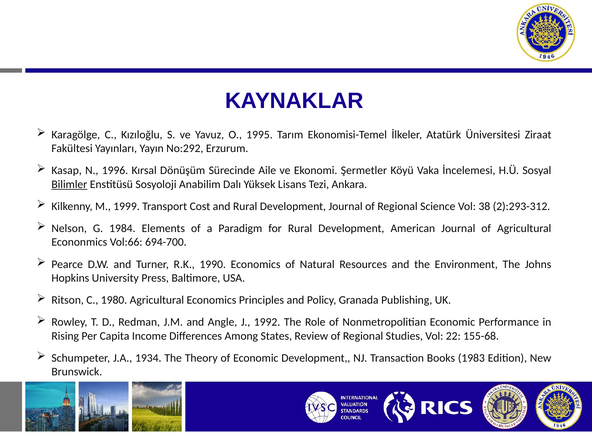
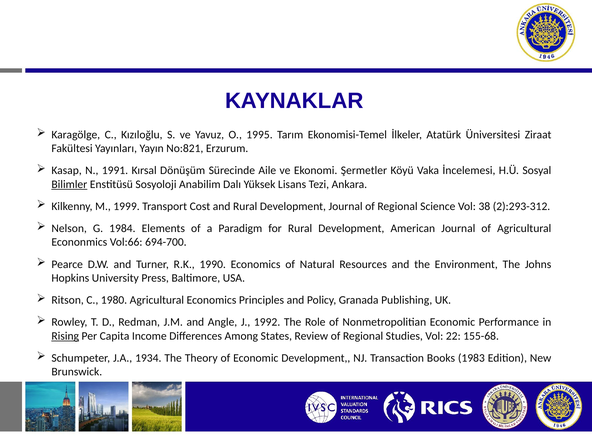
No:292: No:292 -> No:821 (185, 148)
1996: 1996 -> 1991 (115, 170)
Rising underline: none -> present (65, 336)
